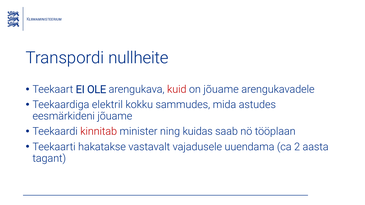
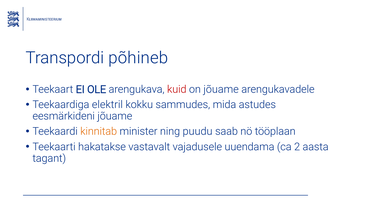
nullheite: nullheite -> põhineb (138, 58)
kinnitab colour: red -> orange (99, 132)
kuidas: kuidas -> puudu (198, 132)
